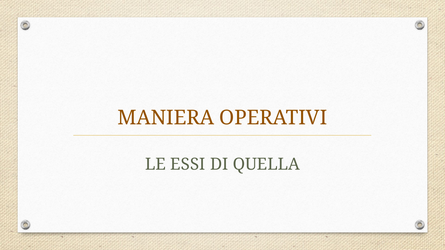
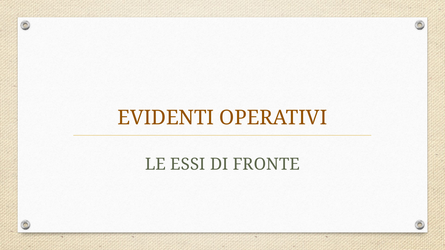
MANIERA: MANIERA -> EVIDENTI (166, 118)
QUELLA: QUELLA -> FRONTE (266, 165)
